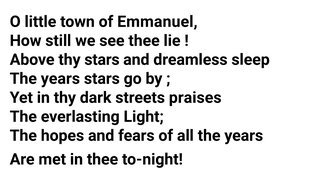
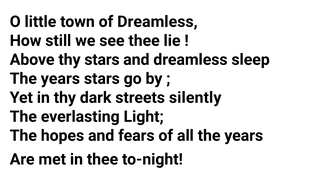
of Emmanuel: Emmanuel -> Dreamless (157, 22)
praises: praises -> silently (195, 97)
